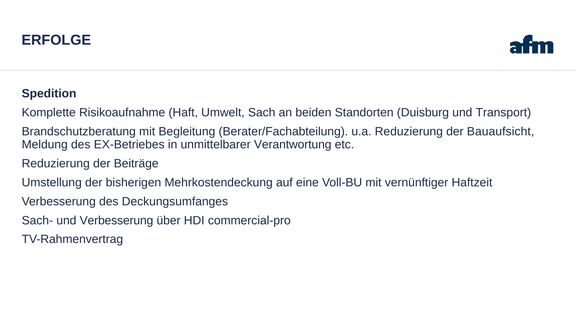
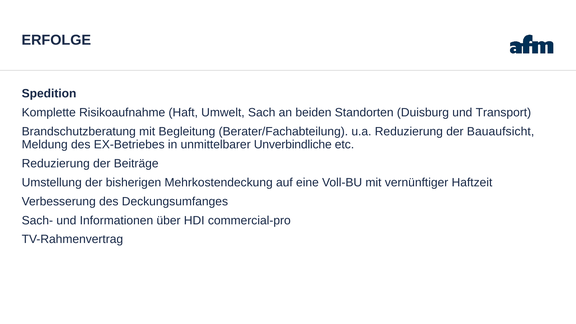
Verantwortung: Verantwortung -> Unverbindliche (293, 145)
und Verbesserung: Verbesserung -> Informationen (116, 220)
